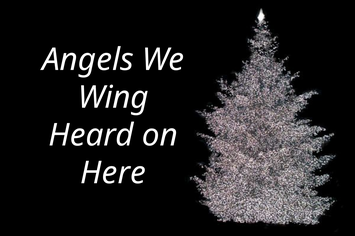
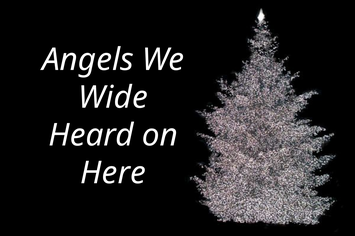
Wing: Wing -> Wide (113, 98)
